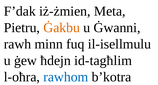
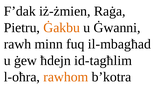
Meta: Meta -> Raġa (110, 11)
il-isellmulu: il-isellmulu -> il-mbagħad (119, 44)
rawhom colour: blue -> orange (66, 77)
